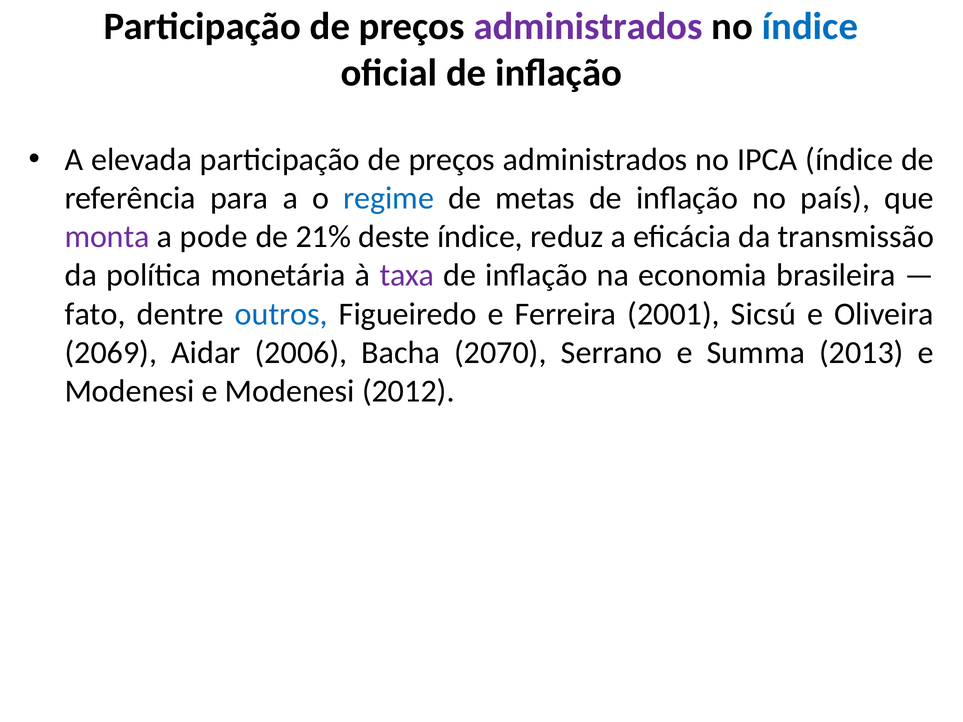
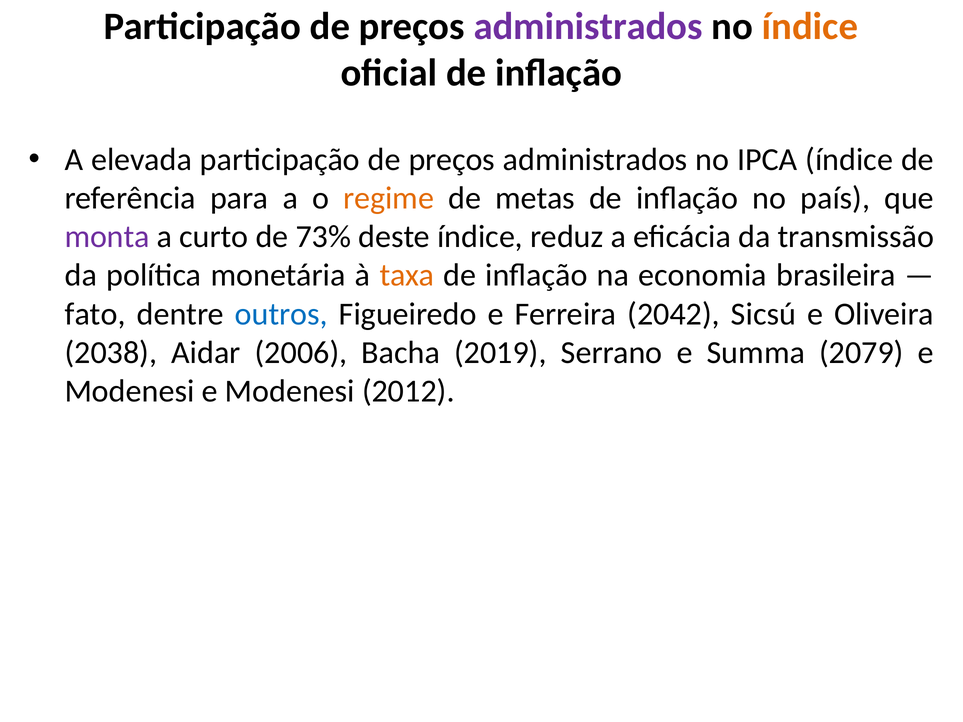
índice colour: blue -> orange (810, 27)
regime colour: blue -> orange (389, 198)
pode: pode -> curto (214, 237)
21%: 21% -> 73% (323, 237)
taxa colour: purple -> orange (407, 275)
2001: 2001 -> 2042 (674, 314)
2069: 2069 -> 2038 (111, 353)
2070: 2070 -> 2019 (500, 353)
2013: 2013 -> 2079 (861, 353)
